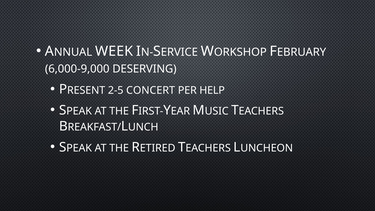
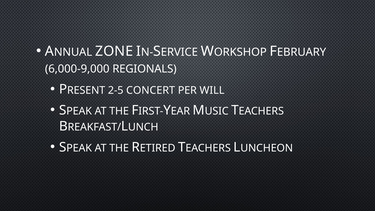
WEEK: WEEK -> ZONE (114, 51)
DESERVING: DESERVING -> REGIONALS (145, 69)
HELP: HELP -> WILL (212, 90)
